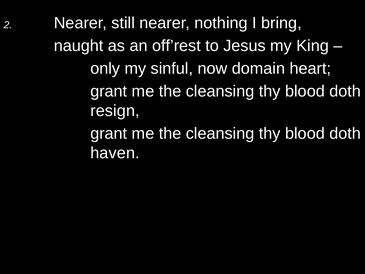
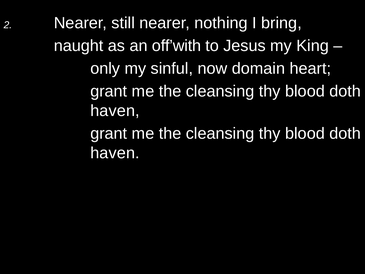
off’rest: off’rest -> off’with (177, 46)
resign: resign -> haven (115, 111)
